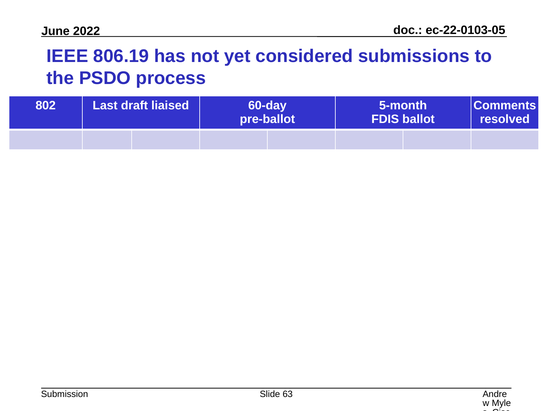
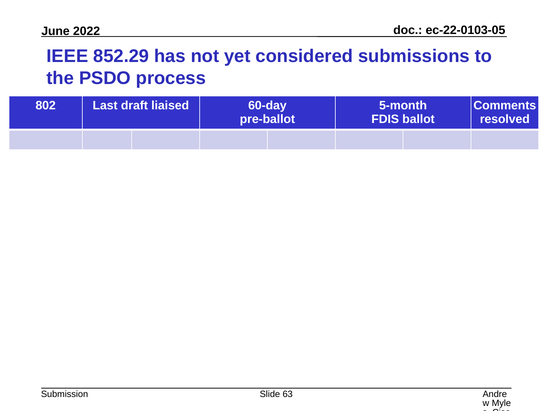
806.19: 806.19 -> 852.29 (121, 56)
